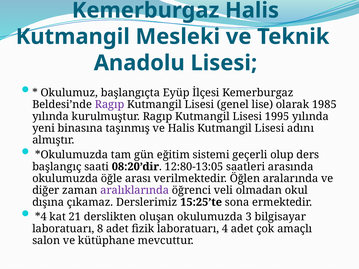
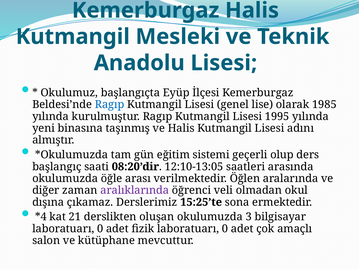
Ragıp colour: purple -> blue (110, 105)
12:80-13:05: 12:80-13:05 -> 12:10-13:05 (194, 167)
8: 8 -> 0 (100, 229)
fizik laboratuarı 4: 4 -> 0 (225, 229)
